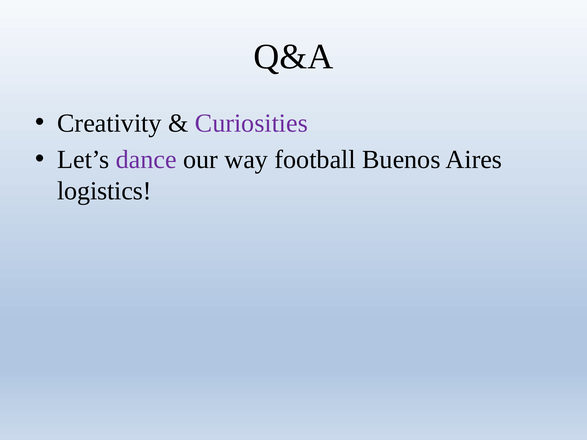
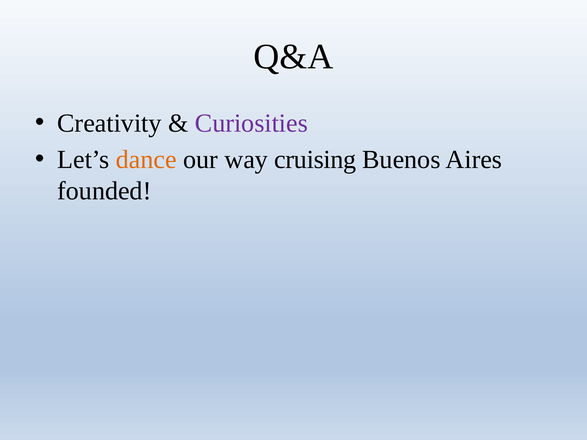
dance colour: purple -> orange (146, 160)
football: football -> cruising (315, 160)
logistics: logistics -> founded (104, 191)
